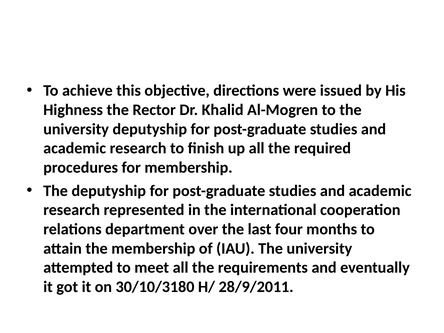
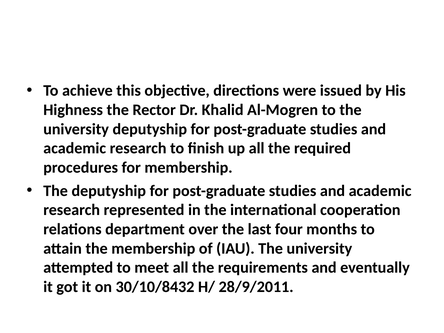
30/10/3180: 30/10/3180 -> 30/10/8432 (155, 287)
